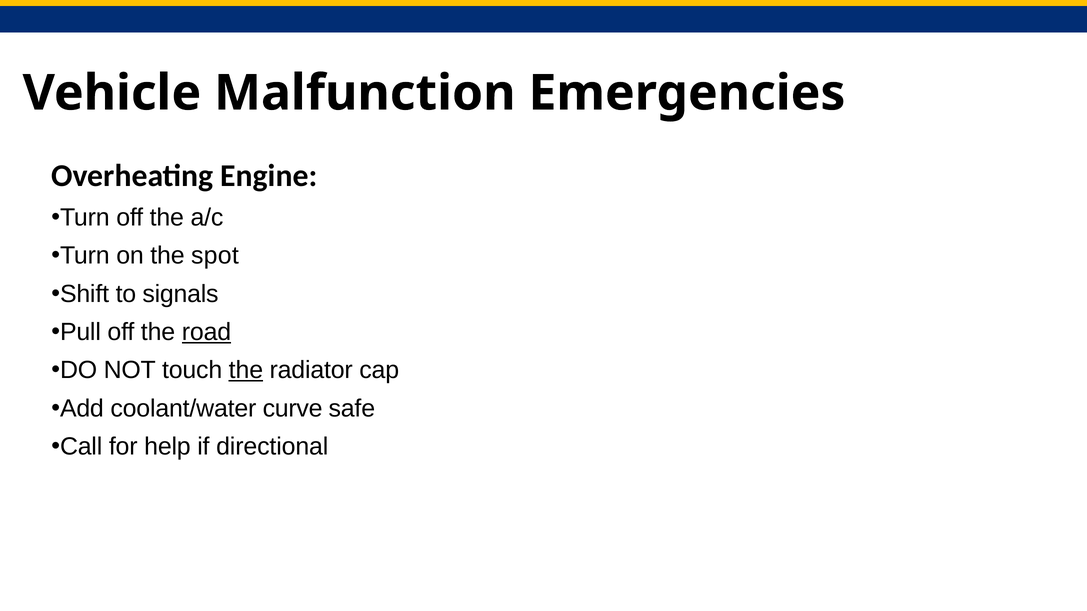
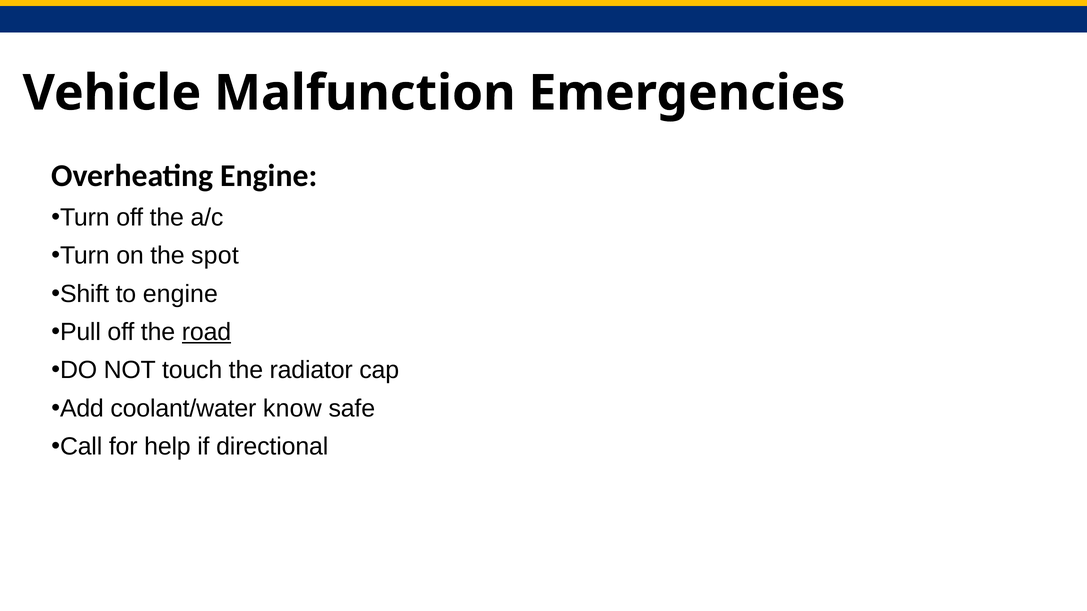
to signals: signals -> engine (180, 294)
the underline: present -> none (246, 370)
curve: curve -> know (292, 409)
